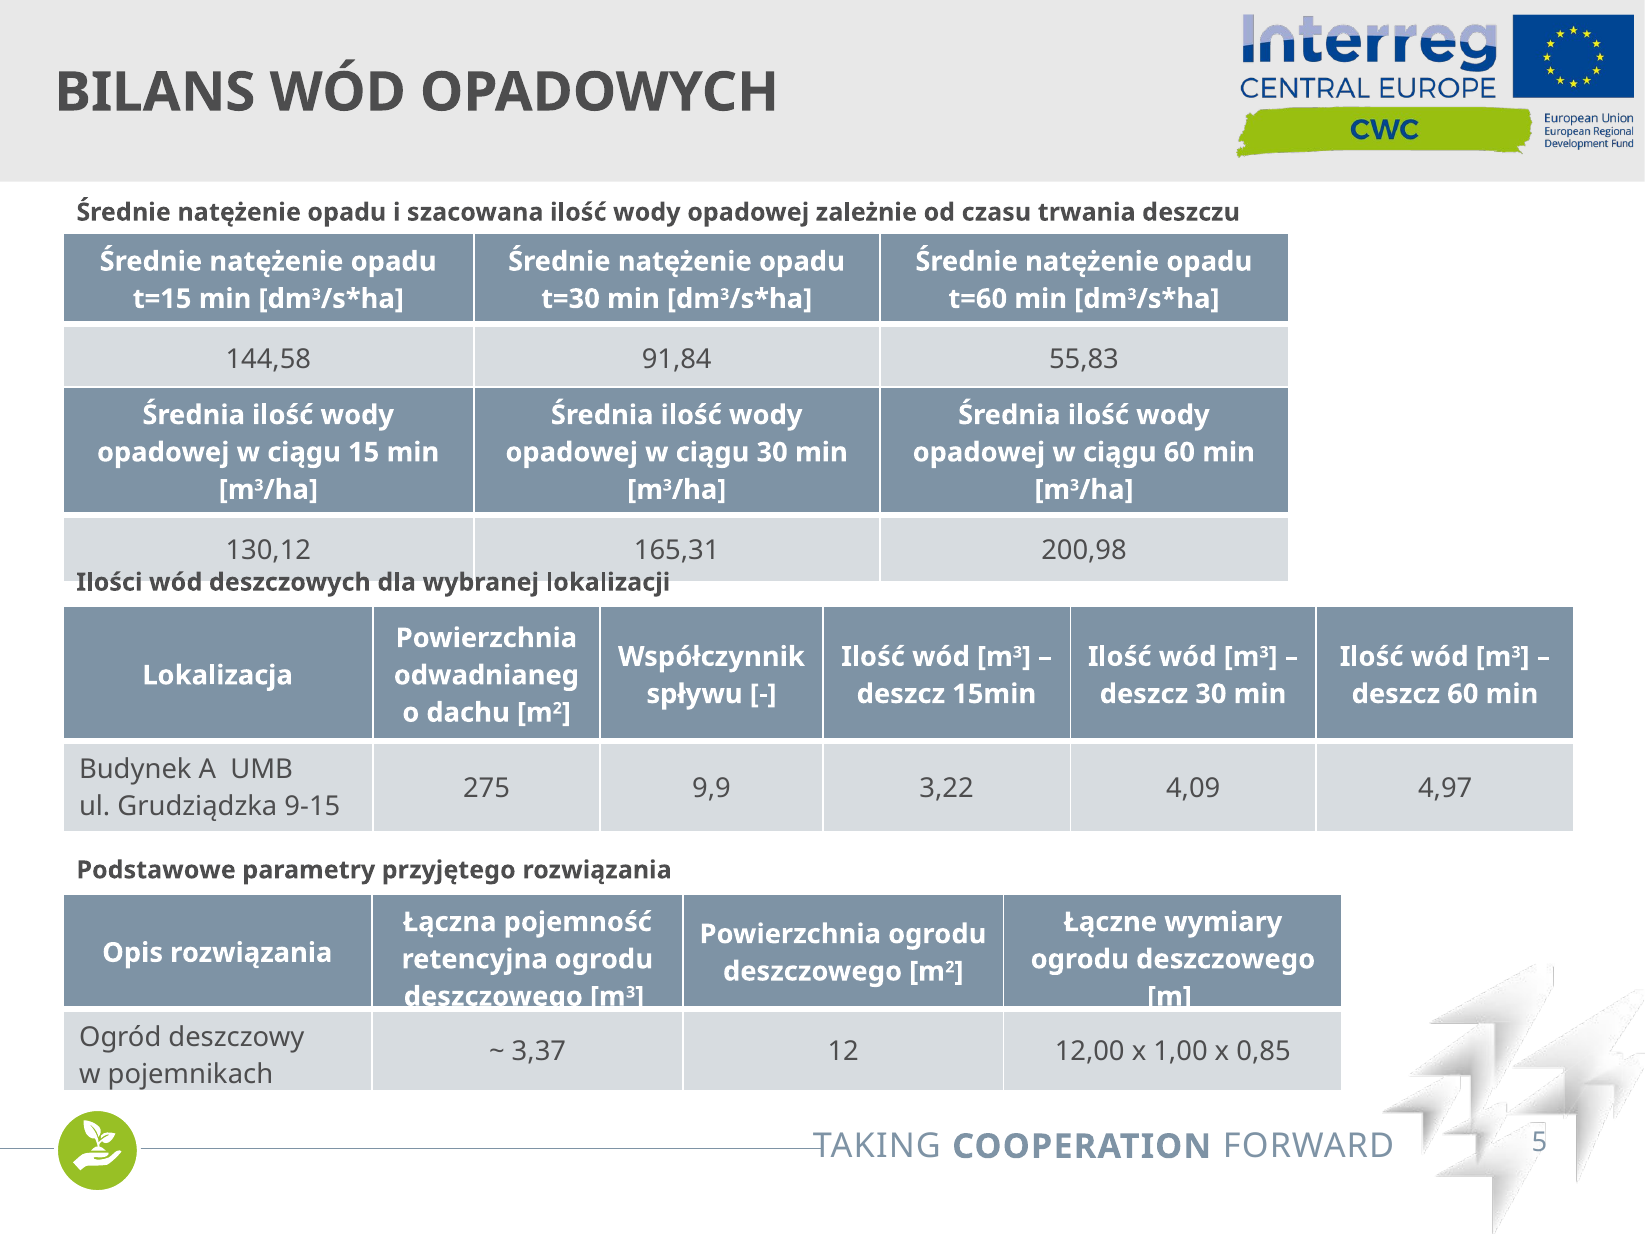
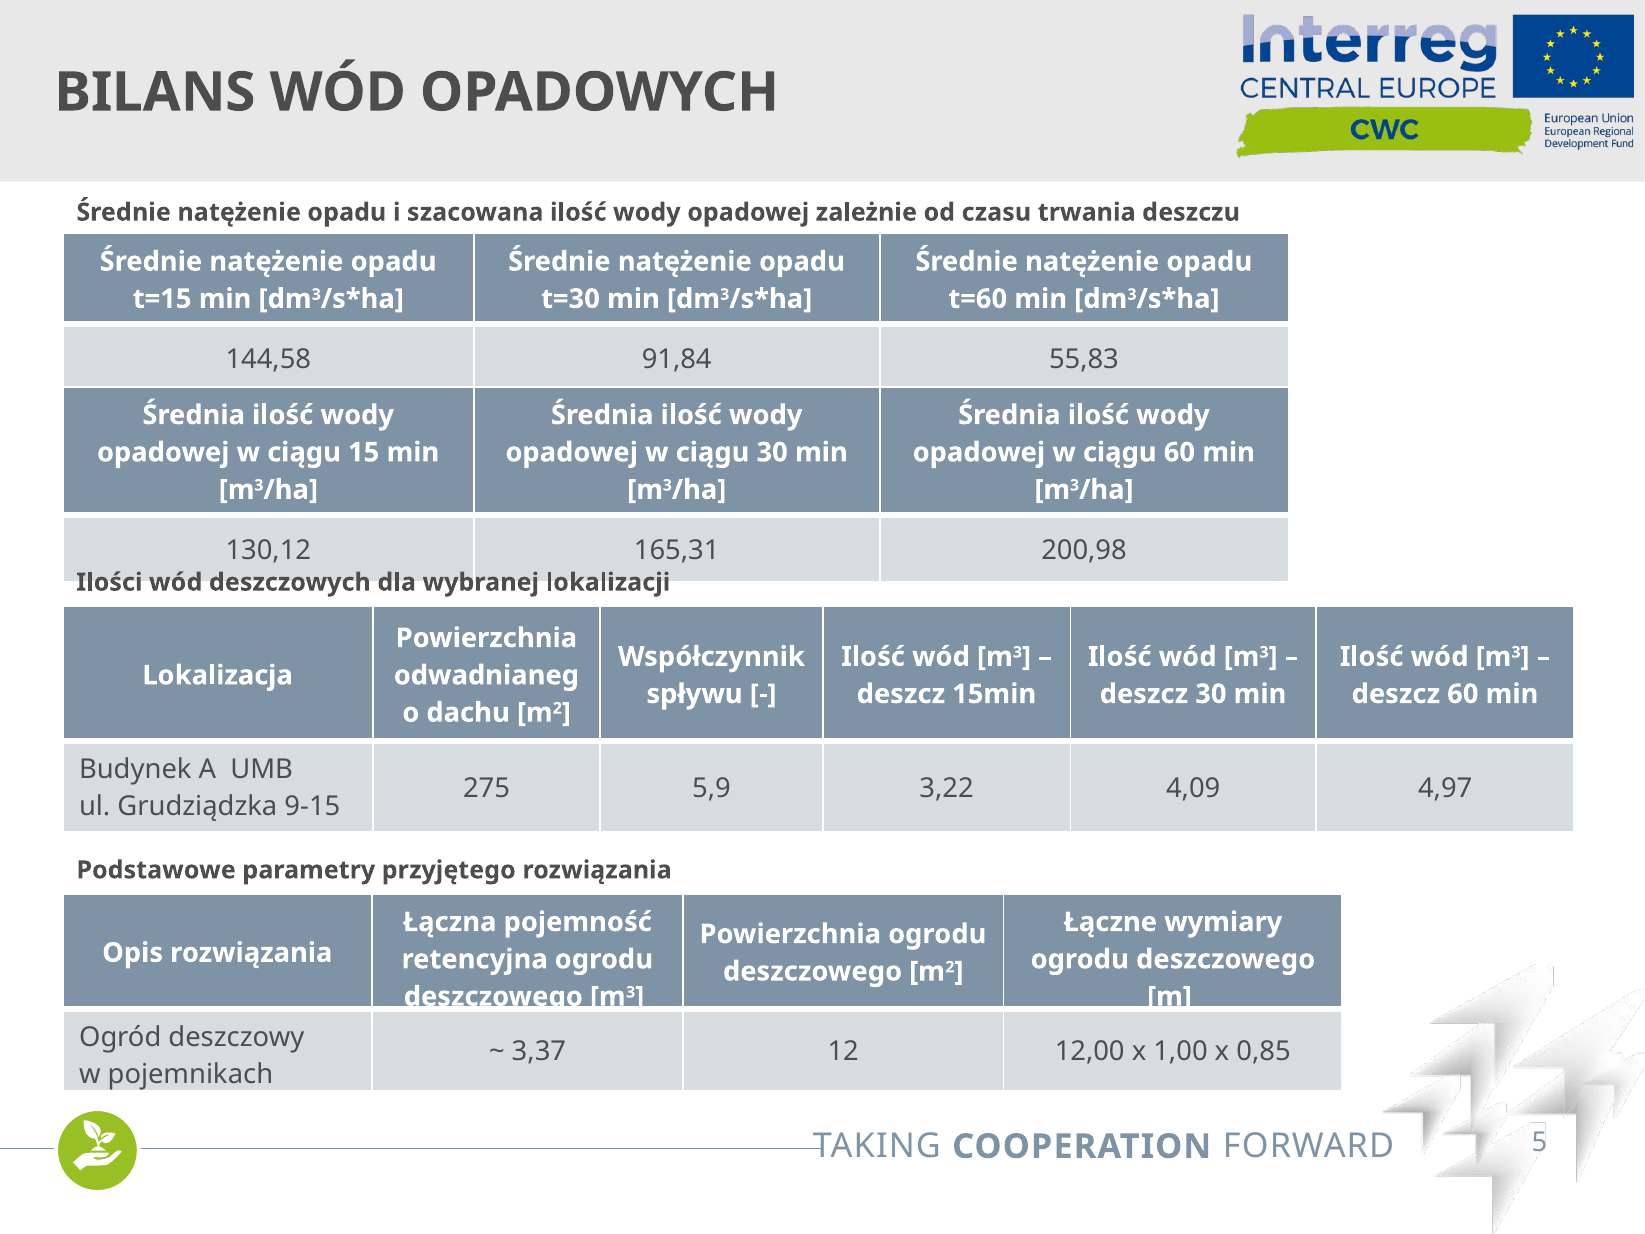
9,9: 9,9 -> 5,9 (712, 788)
